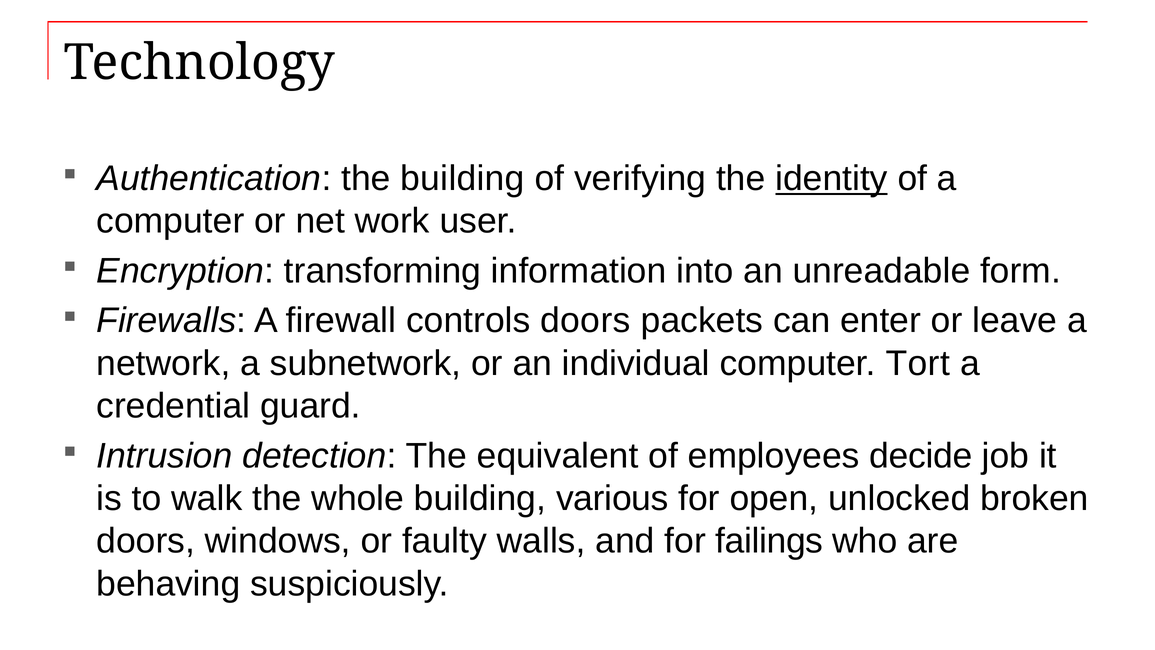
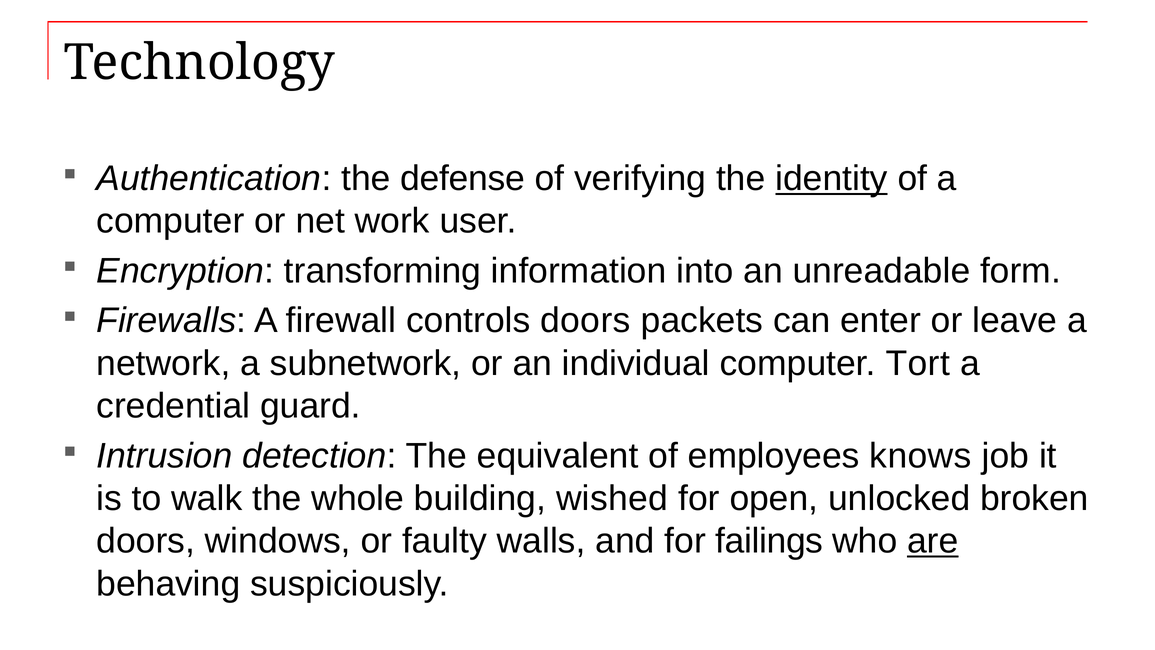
the building: building -> defense (463, 178)
decide: decide -> knows (921, 456)
various: various -> wished (612, 498)
are underline: none -> present (933, 541)
